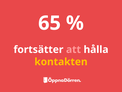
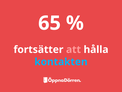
kontakten colour: yellow -> light blue (61, 62)
